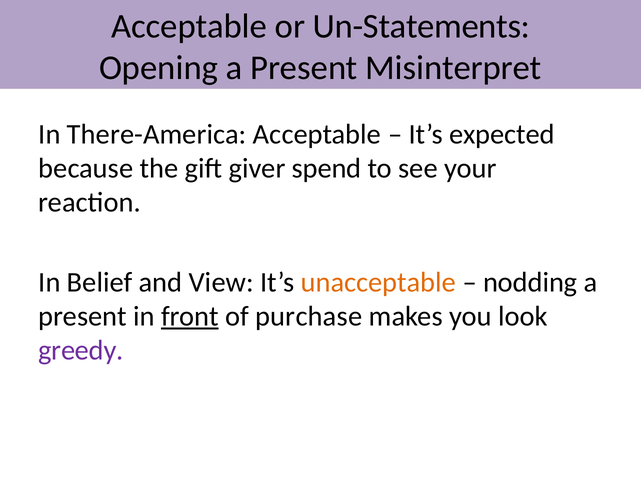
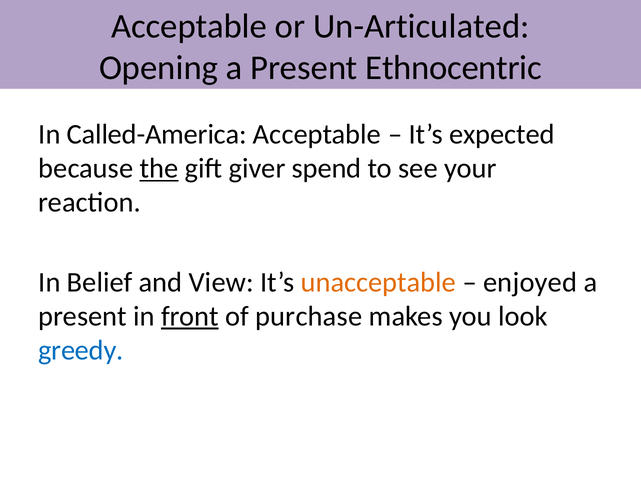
Un-Statements: Un-Statements -> Un-Articulated (421, 26)
Misinterpret: Misinterpret -> Ethnocentric (454, 68)
There-America: There-America -> Called-America (157, 134)
the underline: none -> present (159, 169)
nodding: nodding -> enjoyed (530, 283)
greedy colour: purple -> blue (81, 351)
